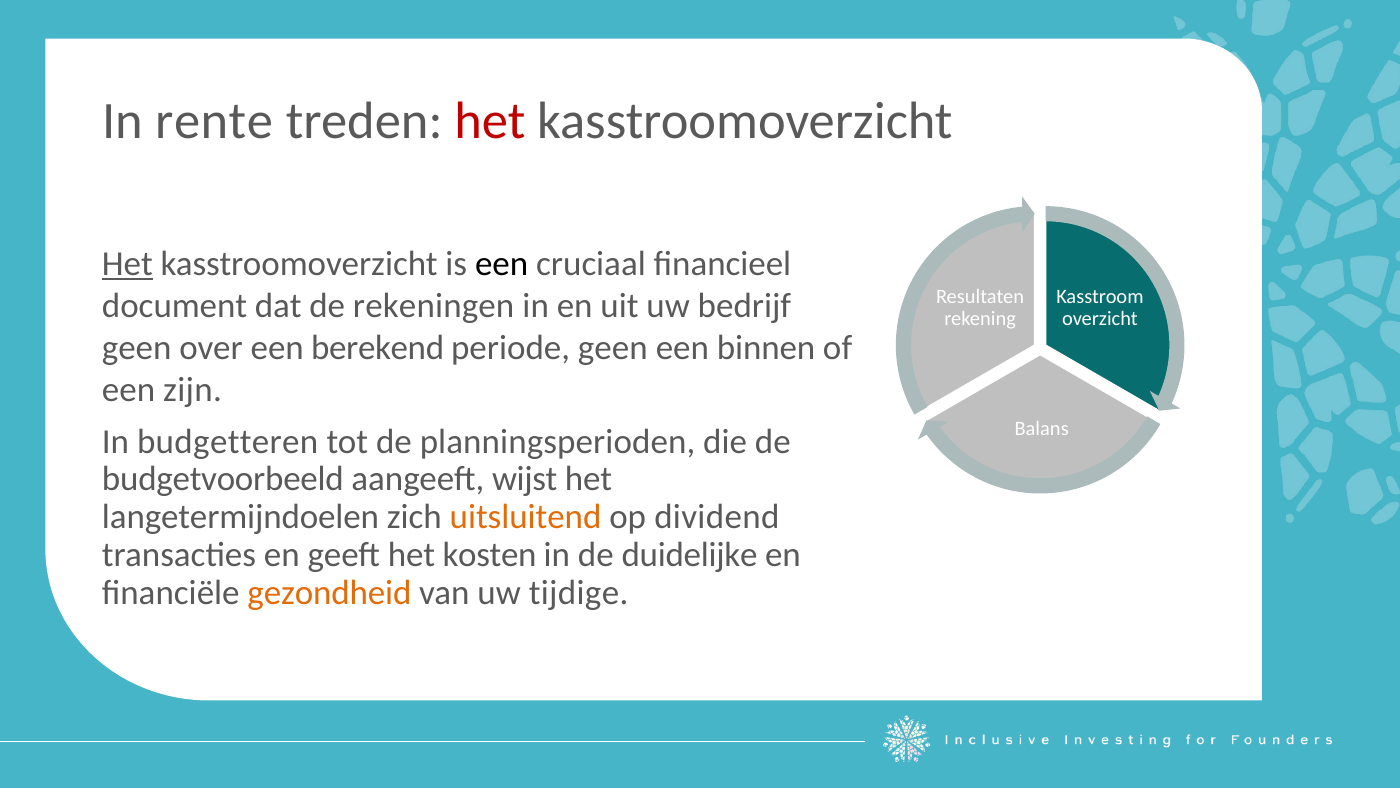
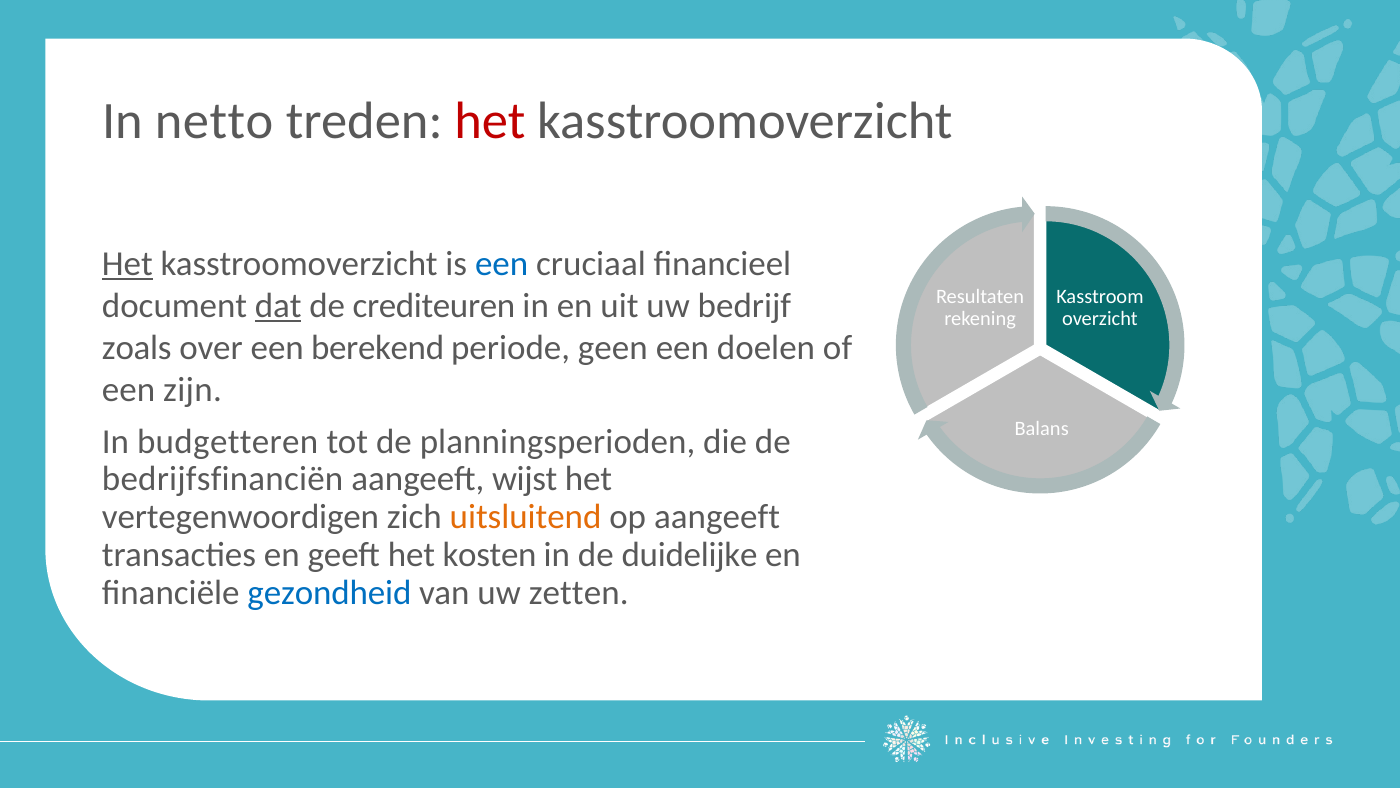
rente: rente -> netto (214, 121)
een colour: black -> blue (502, 264)
dat underline: none -> present (278, 306)
rekeningen: rekeningen -> crediteuren (434, 306)
geen: geen -> zoals (137, 348)
binnen: binnen -> doelen (766, 348)
budgetvoorbeeld: budgetvoorbeeld -> bedrijfsfinanciën (223, 479)
langetermijndoelen: langetermijndoelen -> vertegenwoordigen (241, 517)
op dividend: dividend -> aangeeft (717, 517)
gezondheid colour: orange -> blue (329, 592)
tijdige: tijdige -> zetten (579, 592)
